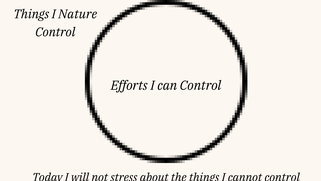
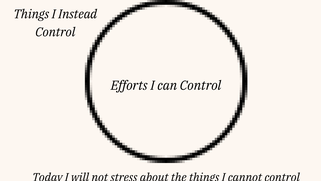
Nature: Nature -> Instead (78, 14)
